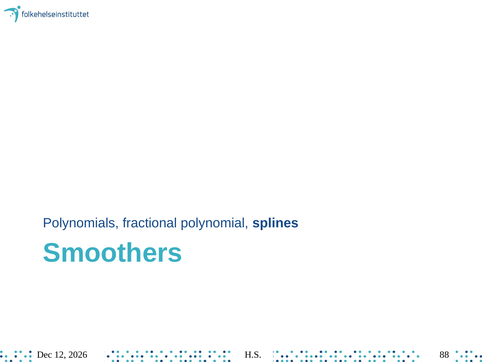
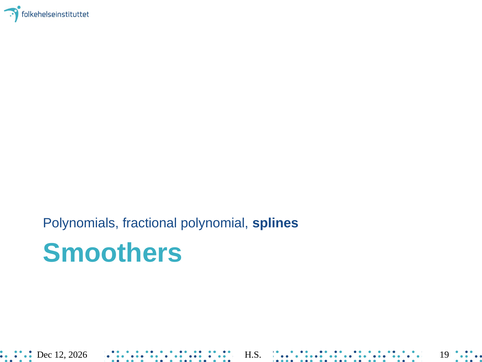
88: 88 -> 19 (444, 354)
